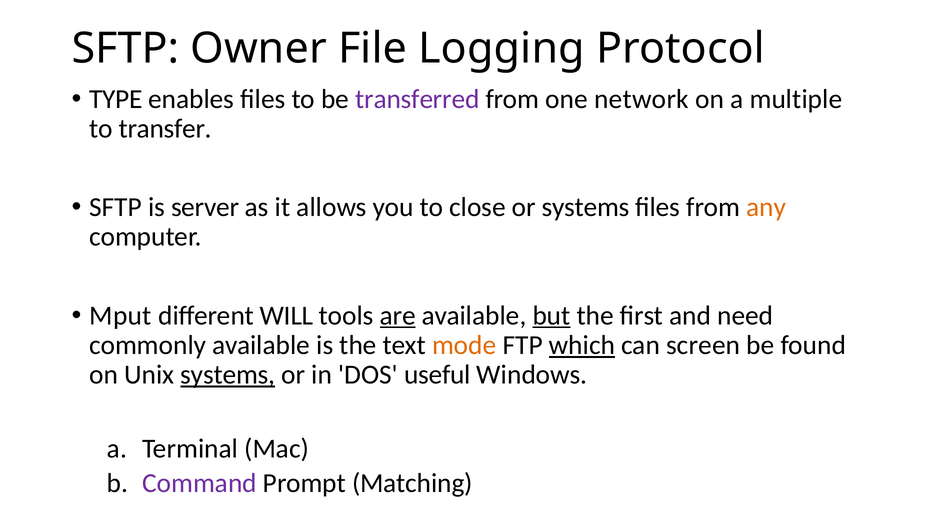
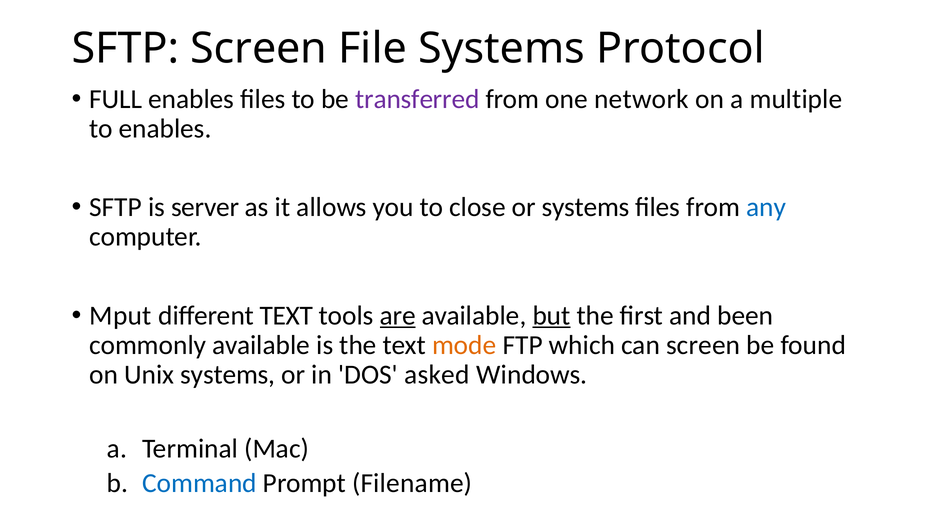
SFTP Owner: Owner -> Screen (259, 48)
File Logging: Logging -> Systems (502, 48)
TYPE: TYPE -> FULL (116, 99)
to transfer: transfer -> enables (165, 129)
any colour: orange -> blue (766, 207)
different WILL: WILL -> TEXT (287, 315)
need: need -> been (745, 315)
which underline: present -> none (582, 345)
systems underline: present -> none (228, 375)
useful: useful -> asked (437, 375)
Command colour: purple -> blue (199, 483)
Matching: Matching -> Filename (412, 483)
